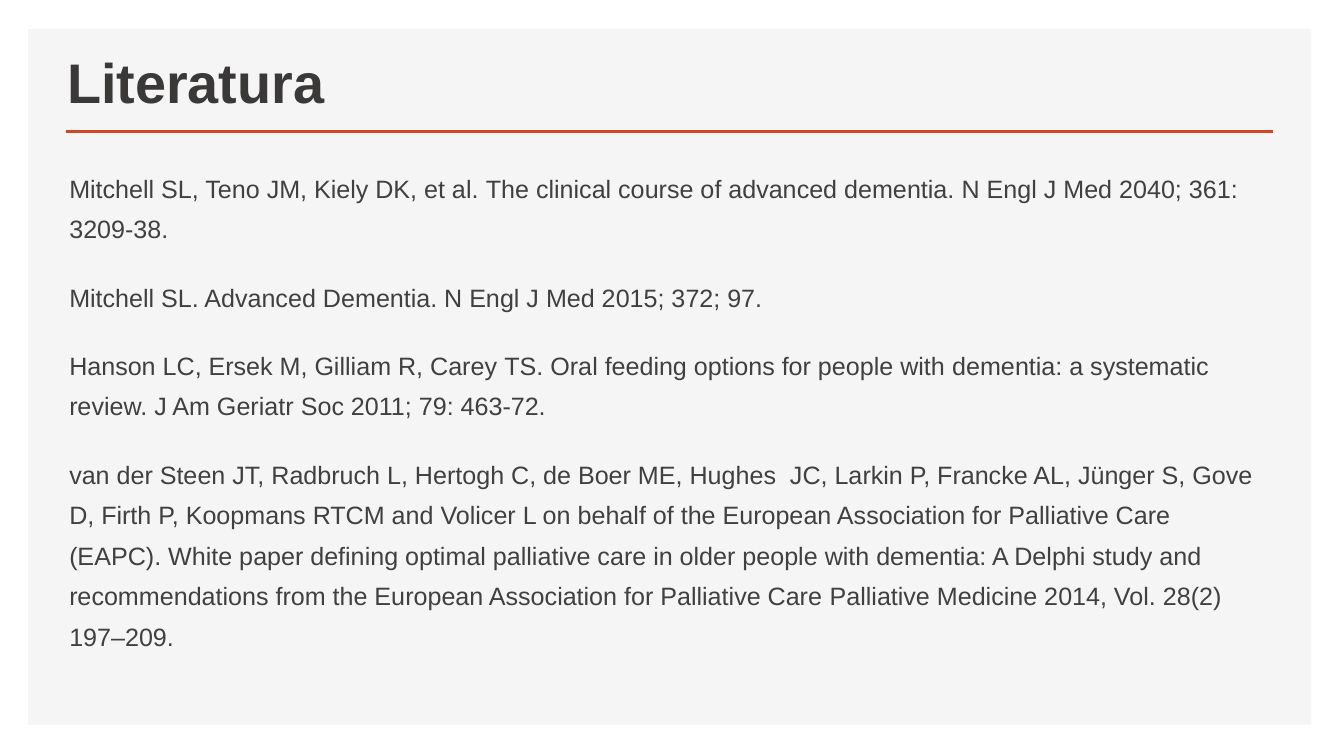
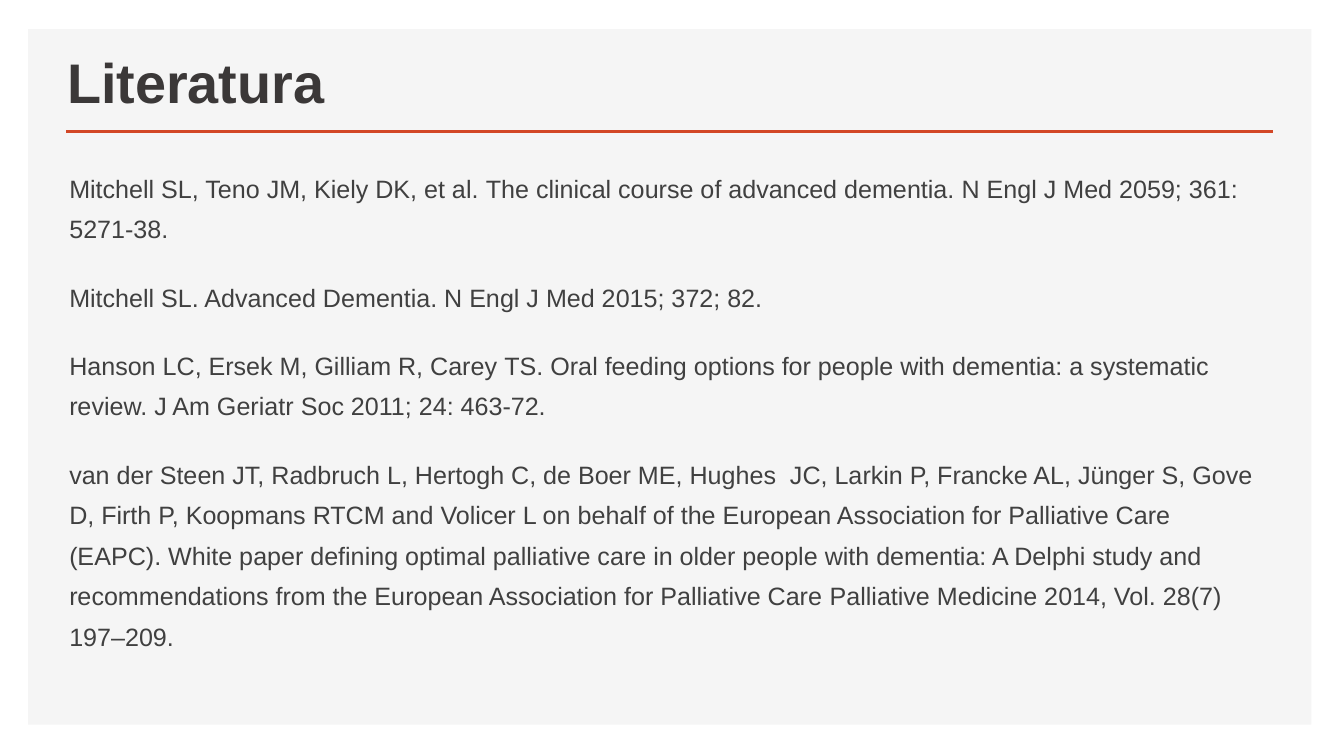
2040: 2040 -> 2059 (1151, 190)
3209-38: 3209-38 -> 5271-38 (119, 231)
97: 97 -> 82 (745, 299)
79: 79 -> 24 (436, 408)
28(2: 28(2 -> 28(7 (1192, 598)
